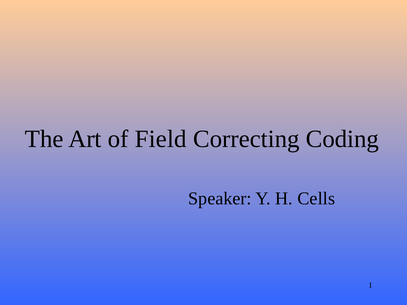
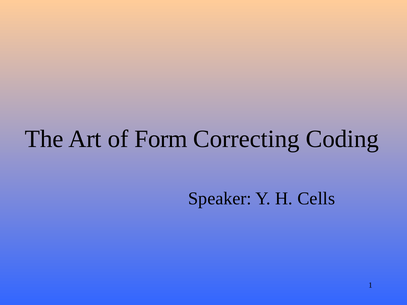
Field: Field -> Form (161, 139)
